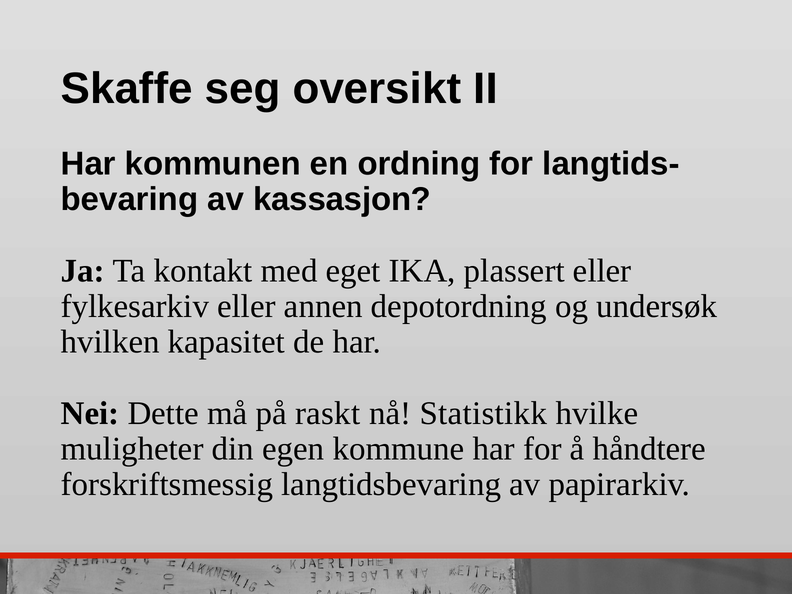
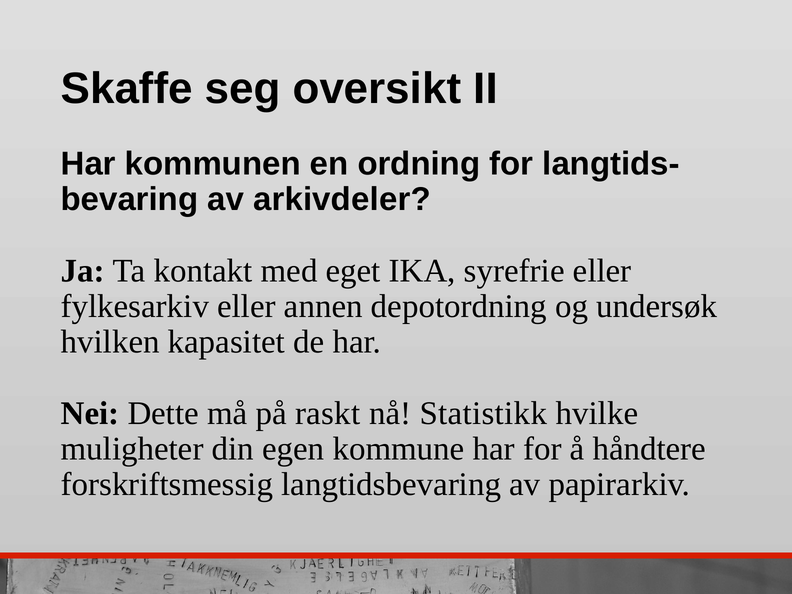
kassasjon: kassasjon -> arkivdeler (342, 199)
plassert: plassert -> syrefrie (514, 271)
